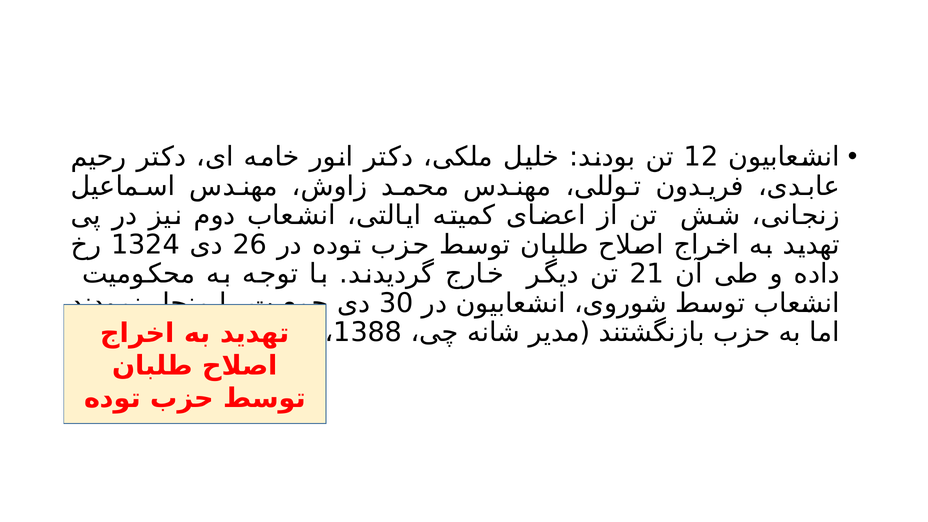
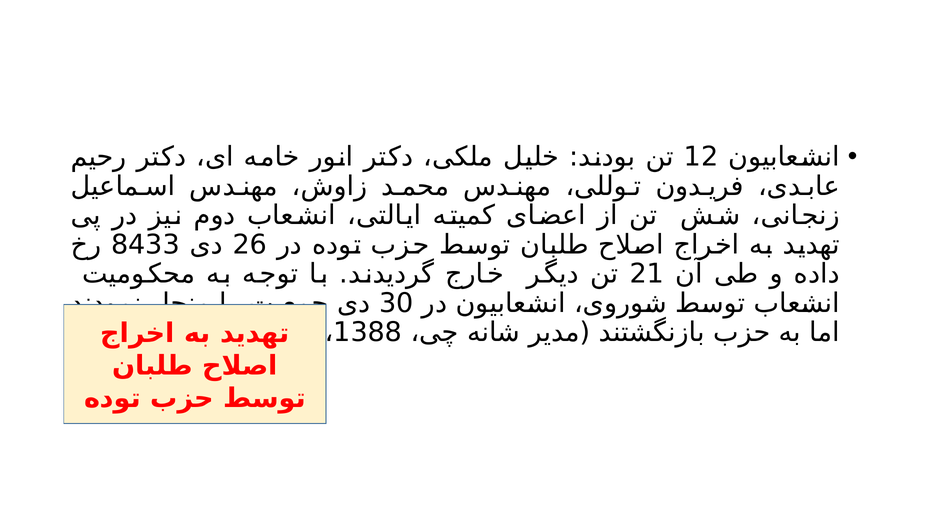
1324: 1324 -> 8433 (145, 245)
